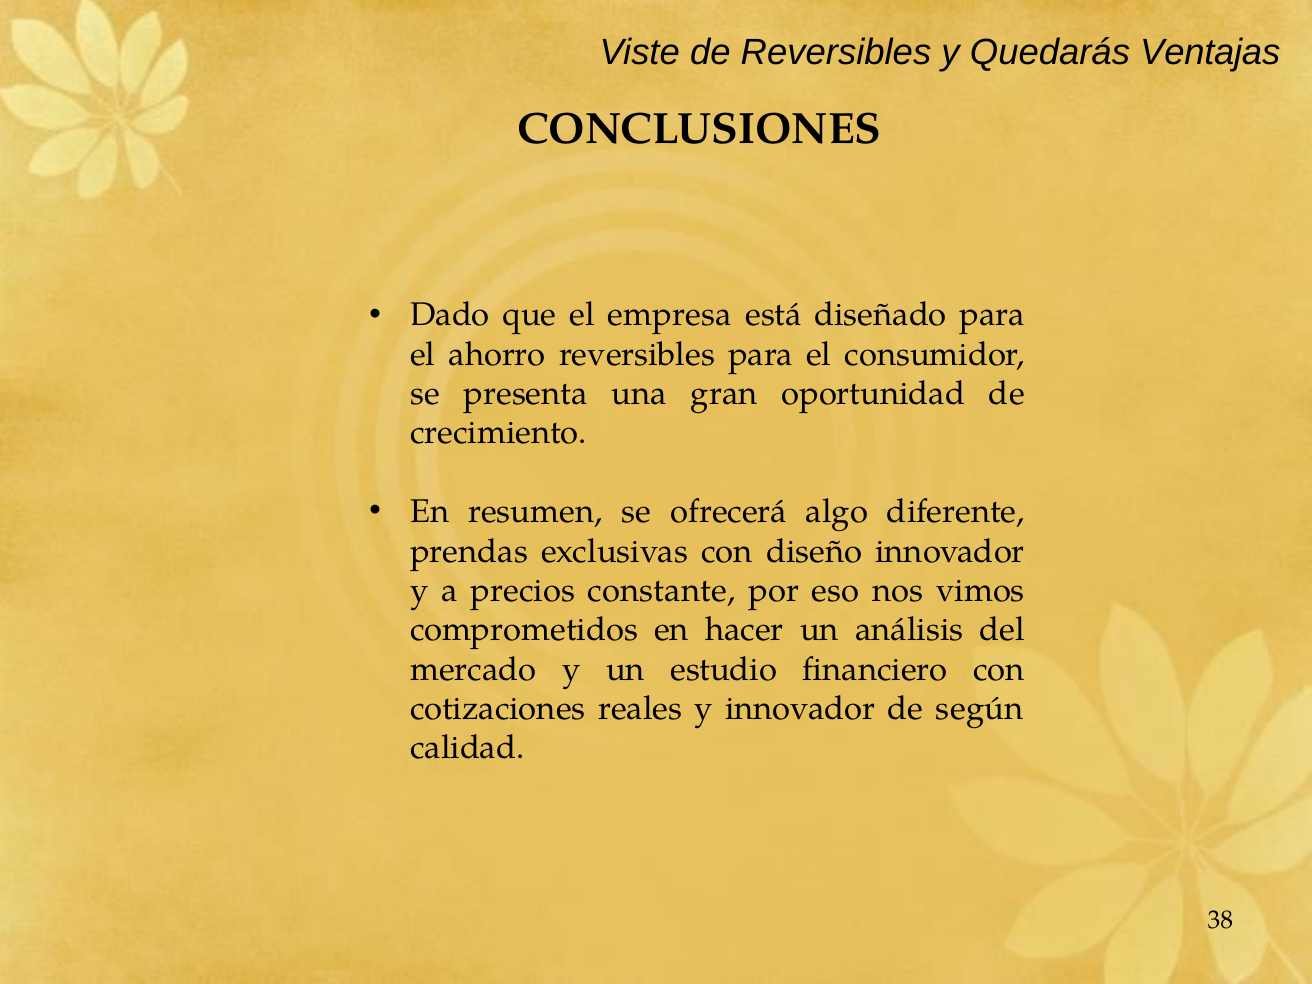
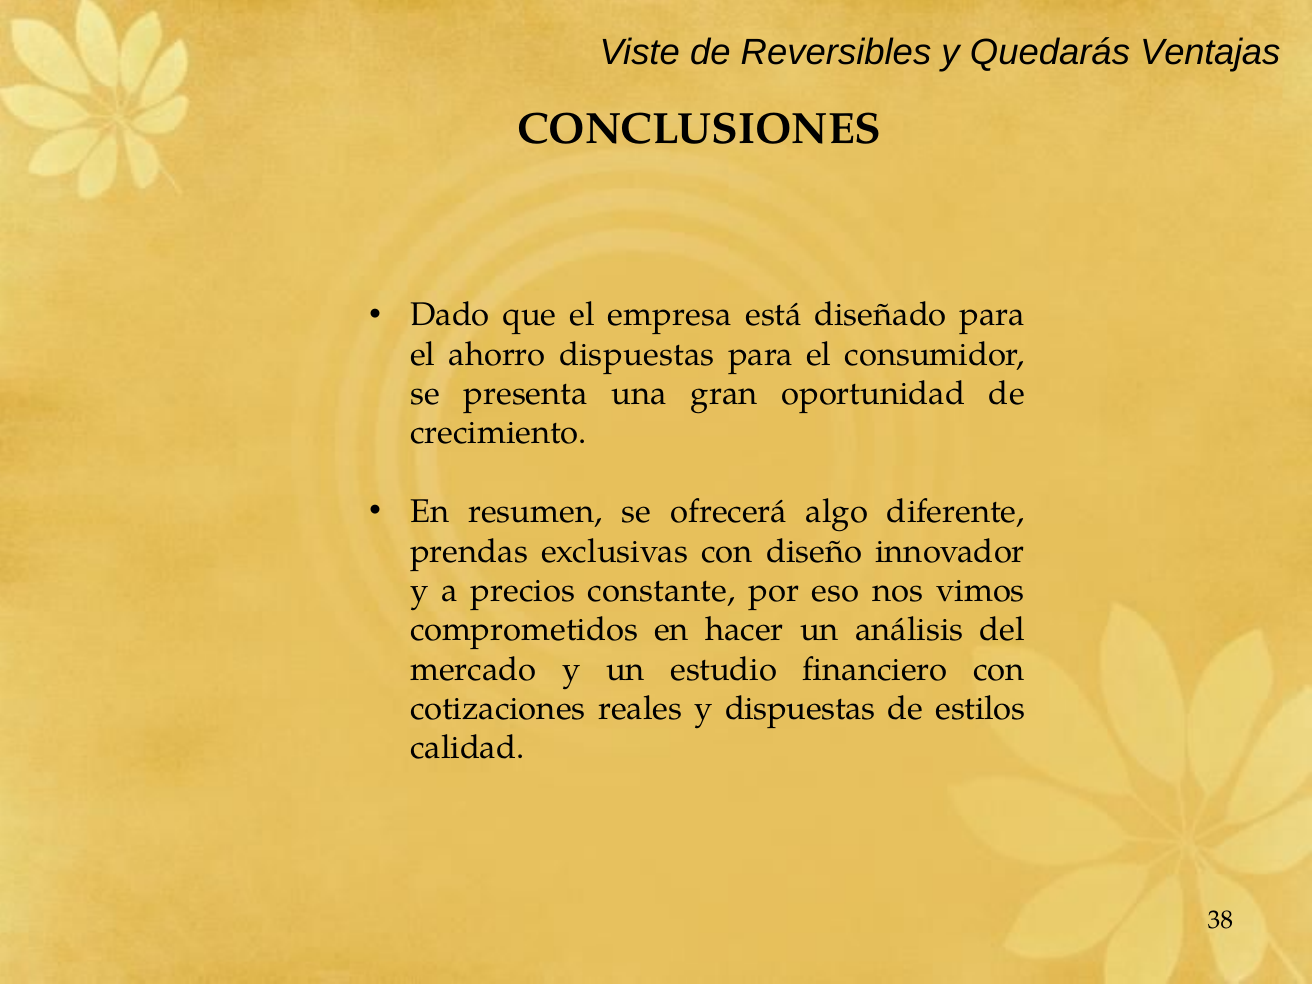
ahorro reversibles: reversibles -> dispuestas (637, 354)
y innovador: innovador -> dispuestas (800, 709)
según: según -> estilos (980, 709)
